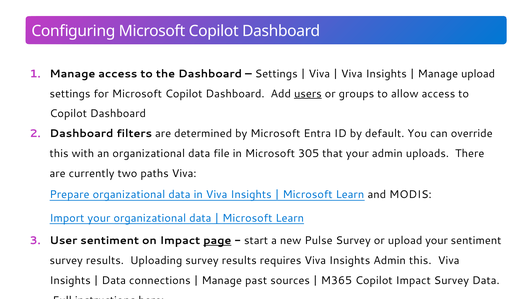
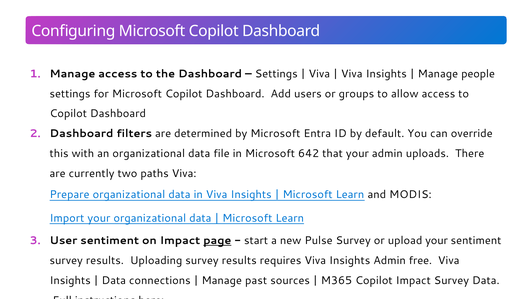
Manage upload: upload -> people (478, 74)
users underline: present -> none (308, 94)
305: 305 -> 642 (309, 154)
Admin this: this -> free (420, 261)
